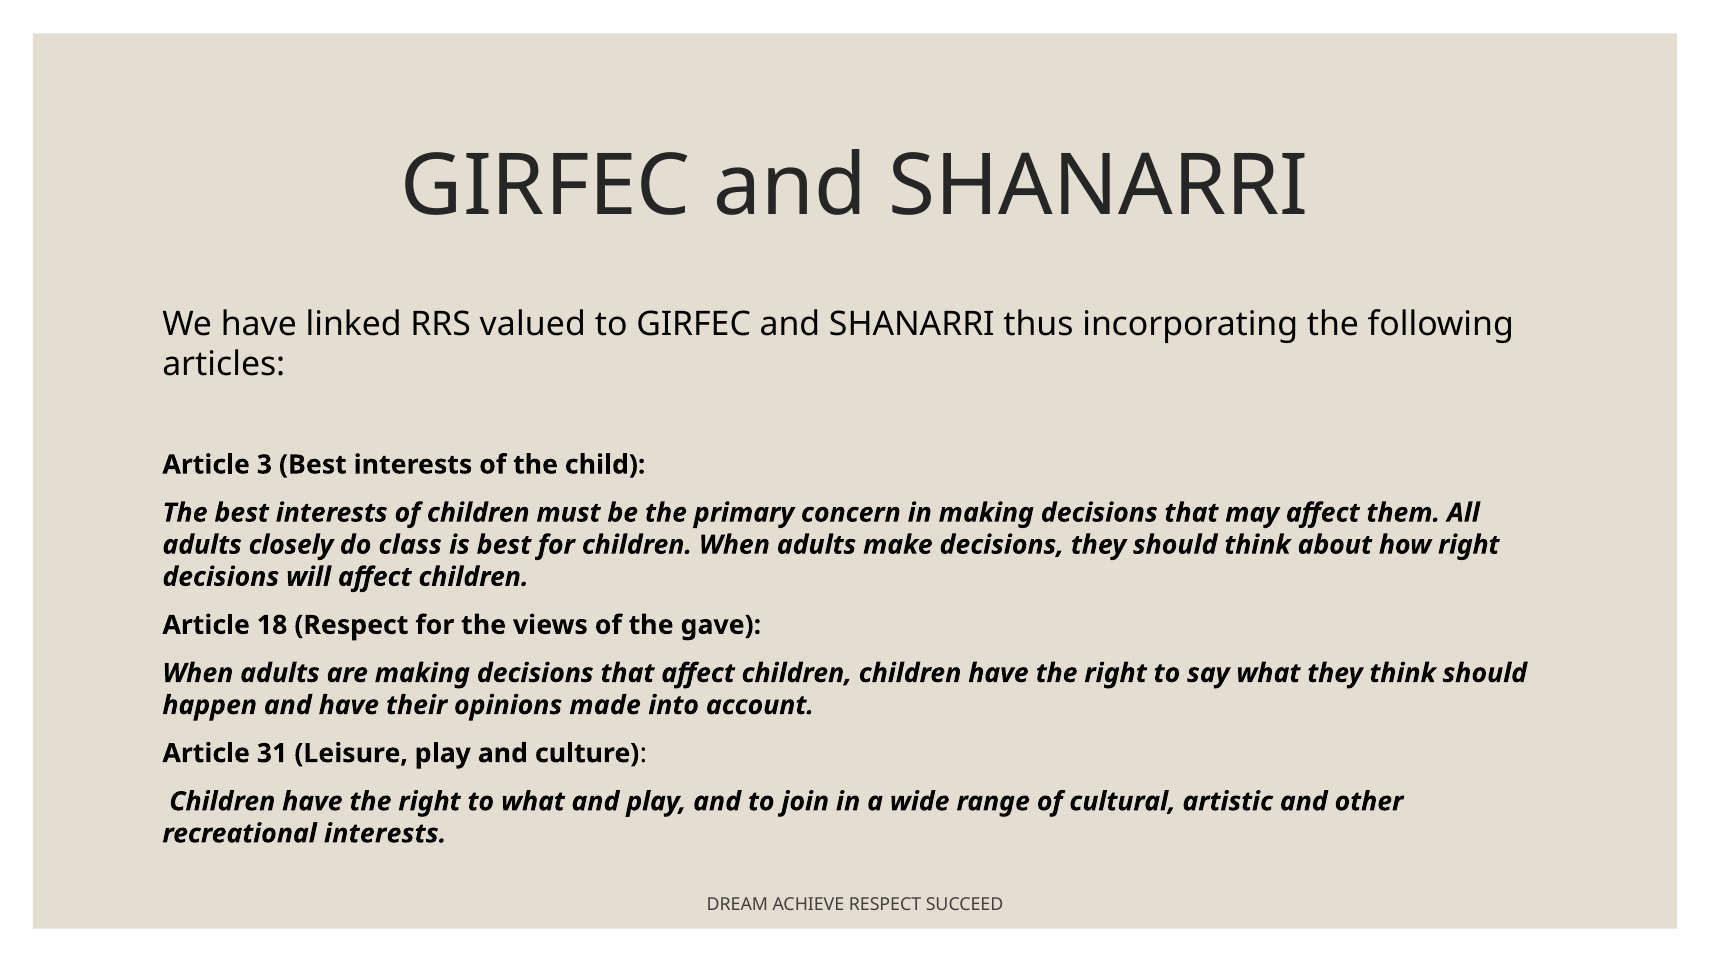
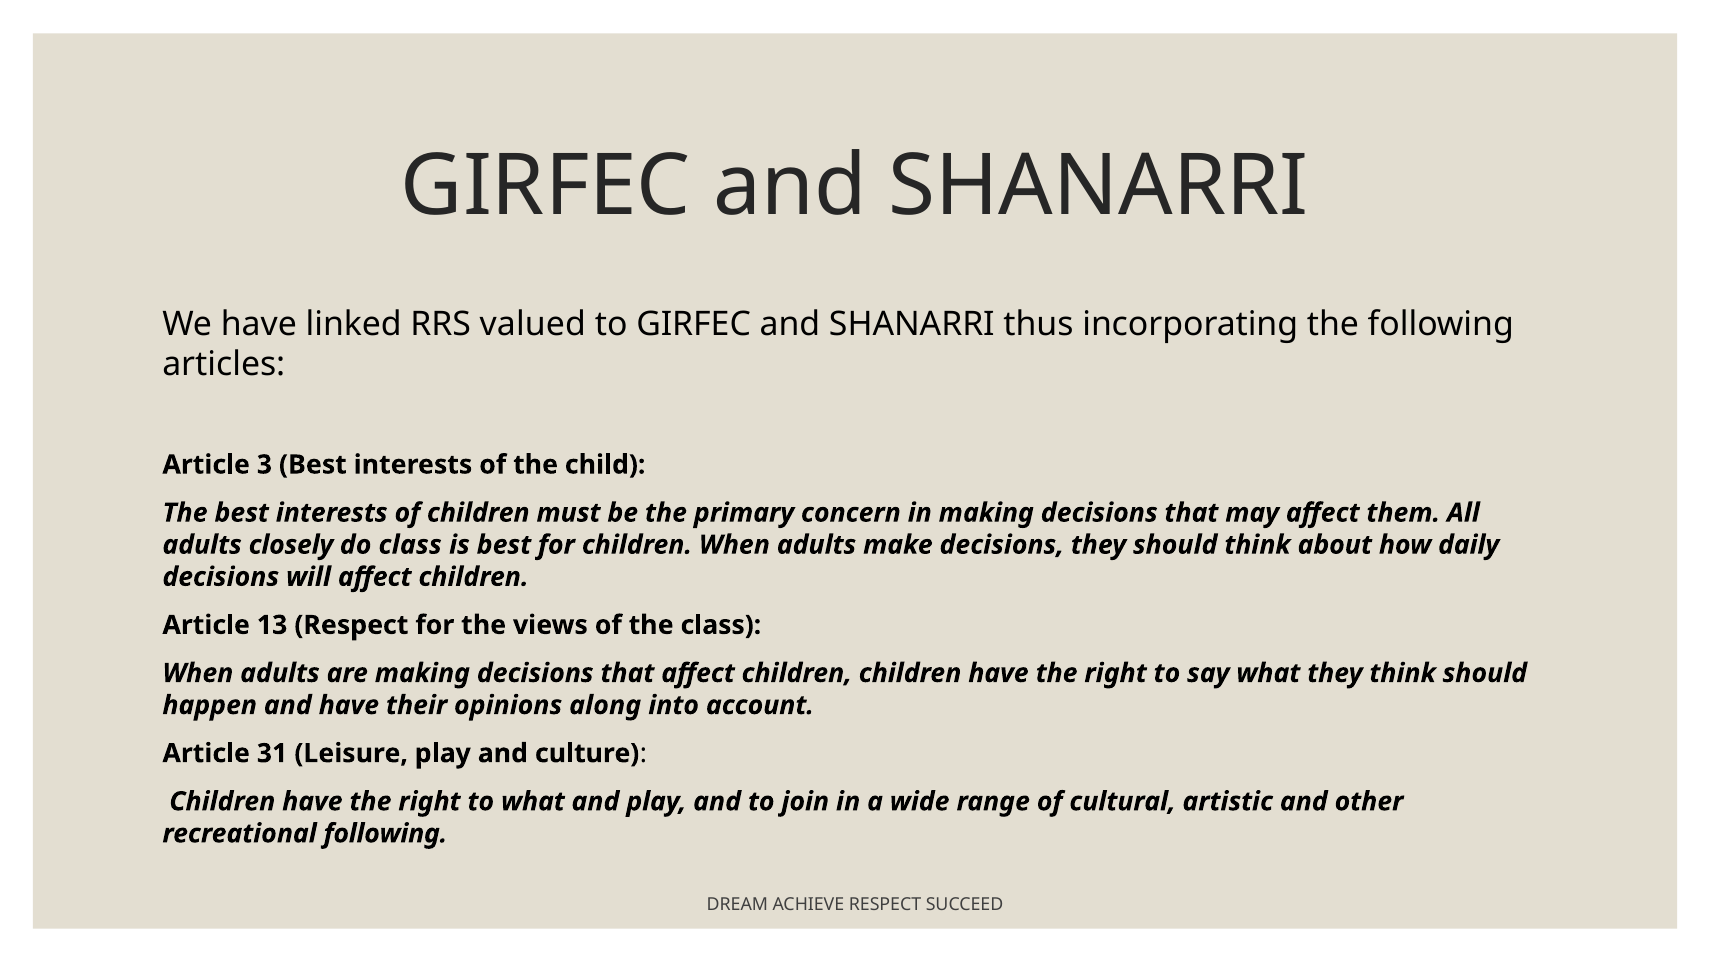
how right: right -> daily (1469, 545)
18: 18 -> 13 (272, 625)
the gave: gave -> class (721, 625)
made: made -> along (605, 705)
recreational interests: interests -> following (385, 833)
